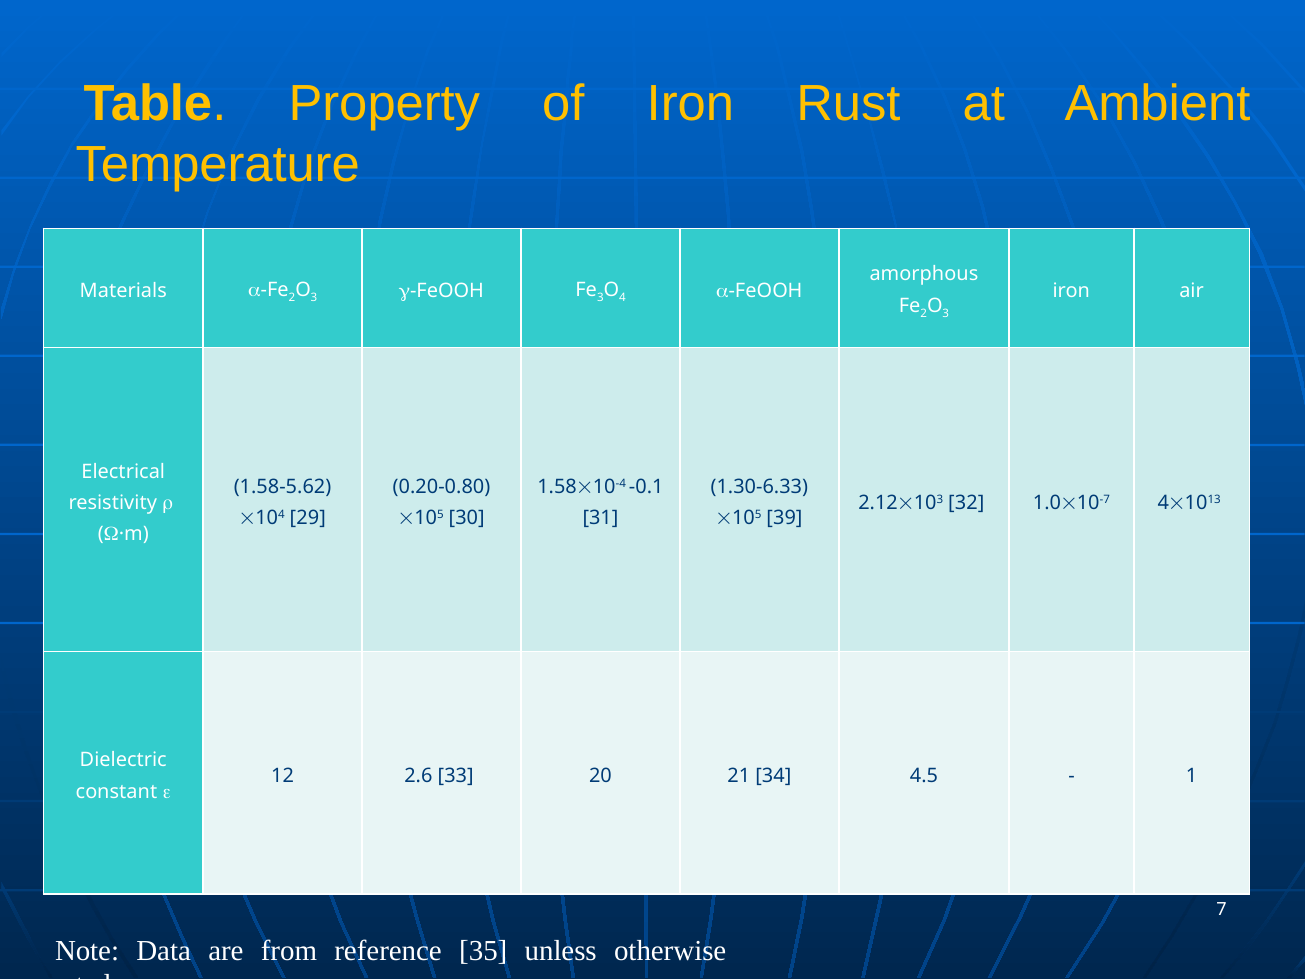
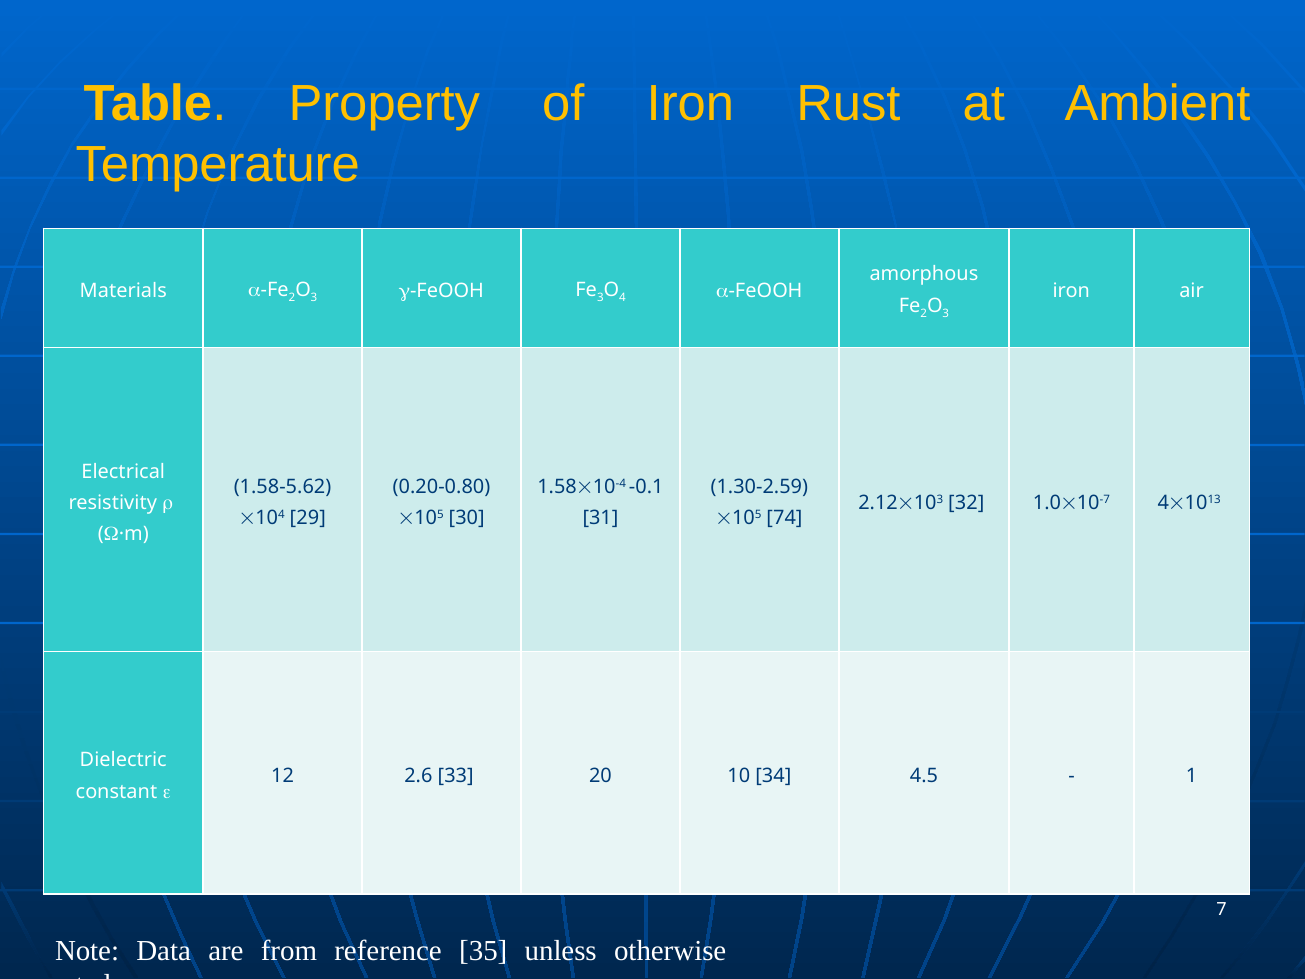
1.30-6.33: 1.30-6.33 -> 1.30-2.59 (759, 487)
39: 39 -> 74 (784, 518)
21: 21 -> 10 (739, 776)
